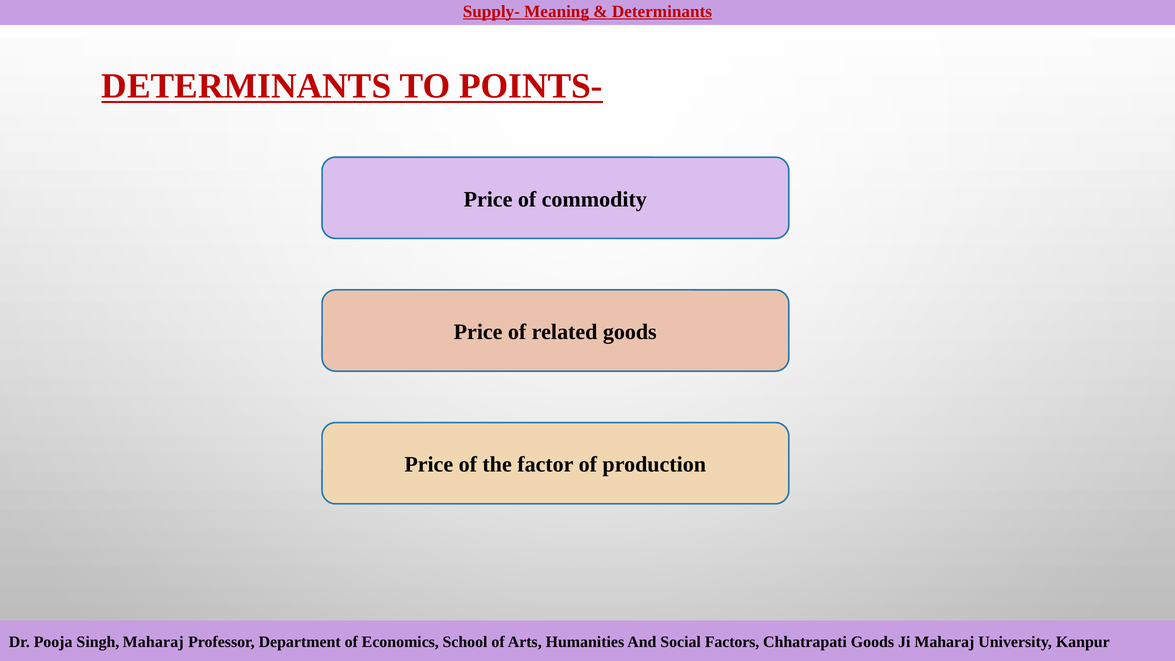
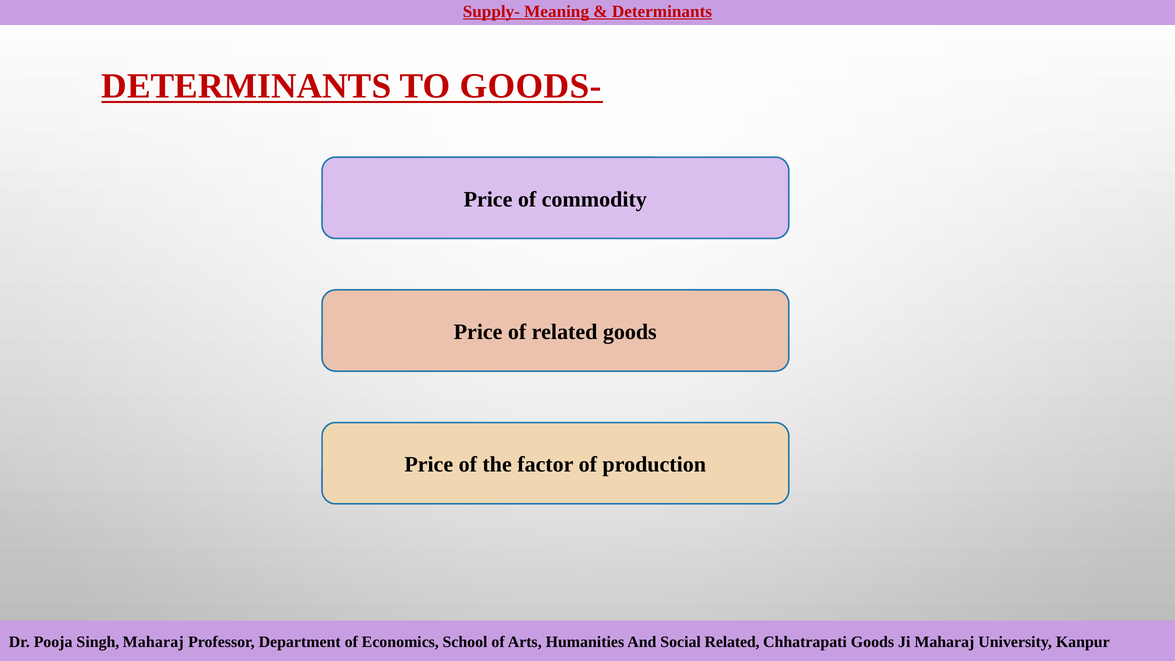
POINTS-: POINTS- -> GOODS- (531, 86)
Social Factors: Factors -> Related (732, 642)
